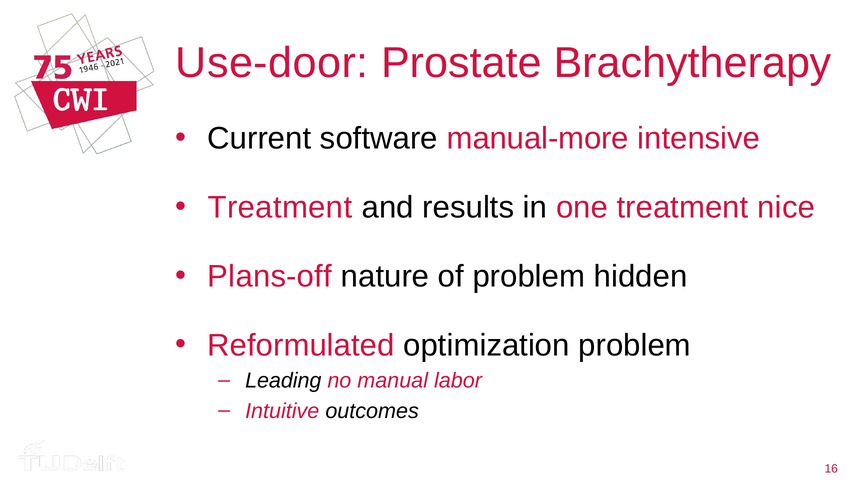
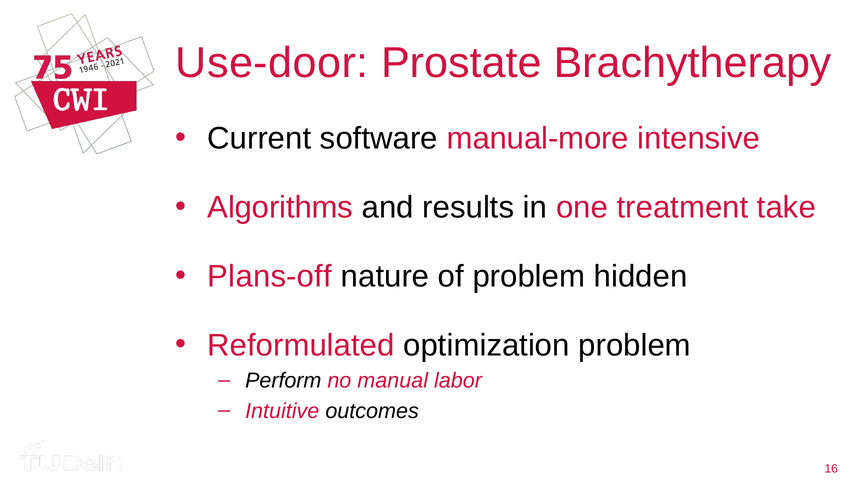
Treatment: Treatment -> Algorithms (280, 207)
nice: nice -> take (786, 207)
Leading: Leading -> Perform (283, 380)
